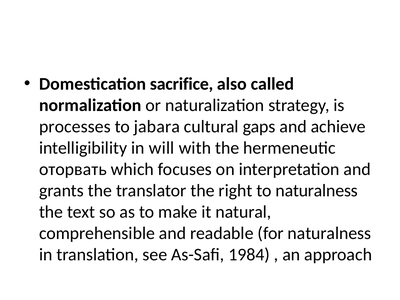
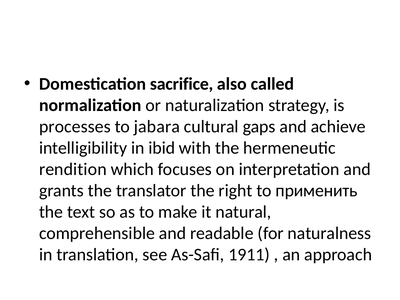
will: will -> ibid (162, 148)
оторвать: оторвать -> rendition (73, 169)
to naturalness: naturalness -> применить (317, 191)
1984: 1984 -> 1911 (249, 255)
